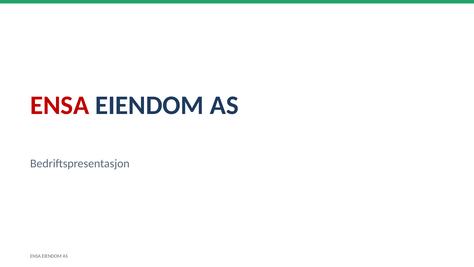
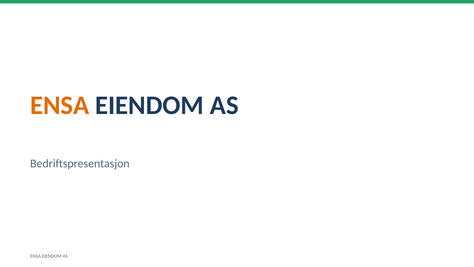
ENSA colour: red -> orange (60, 105)
